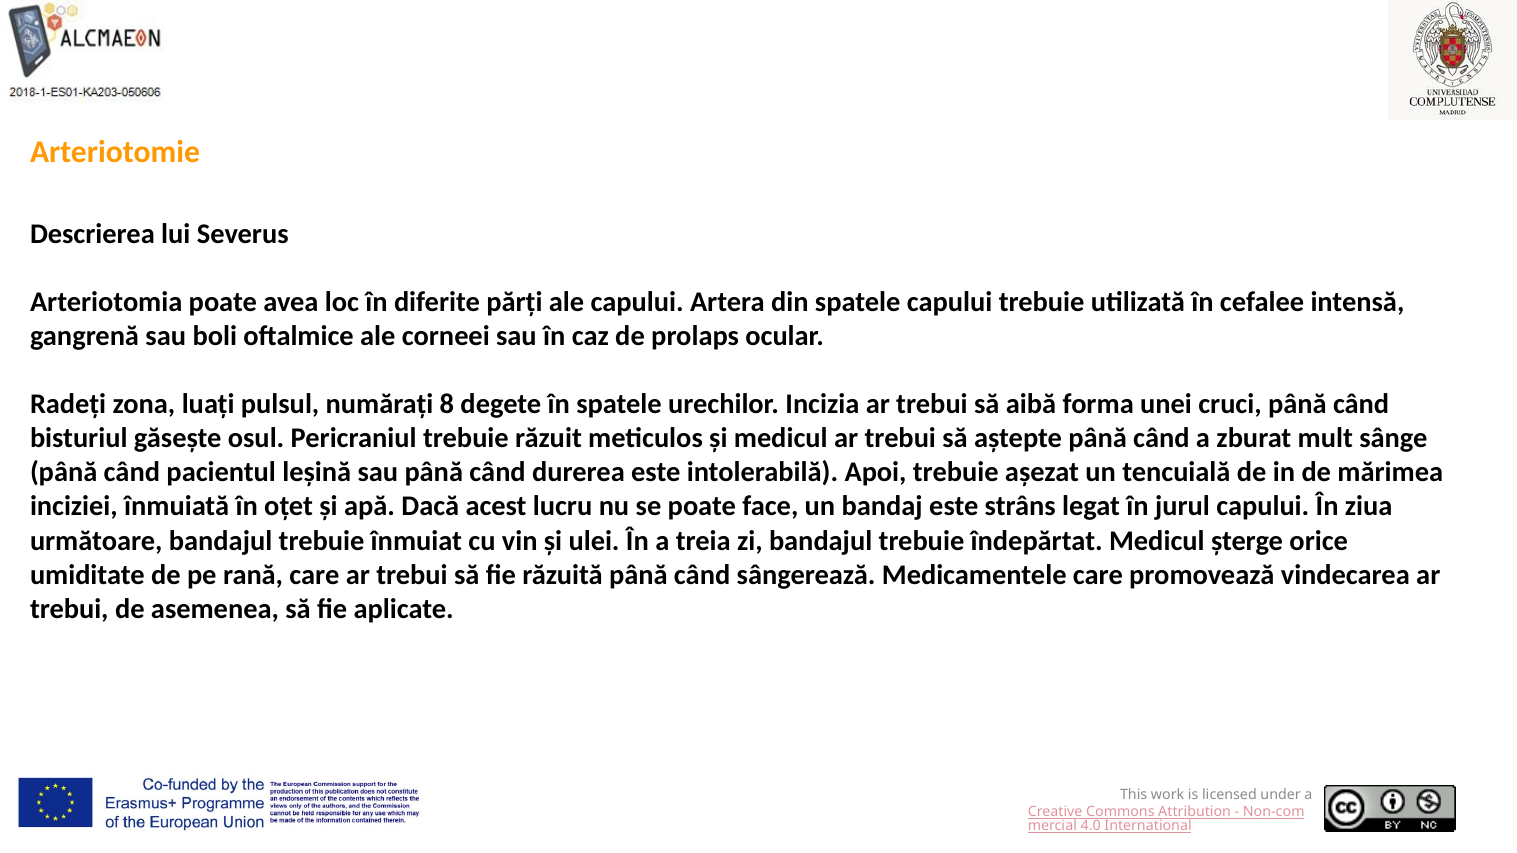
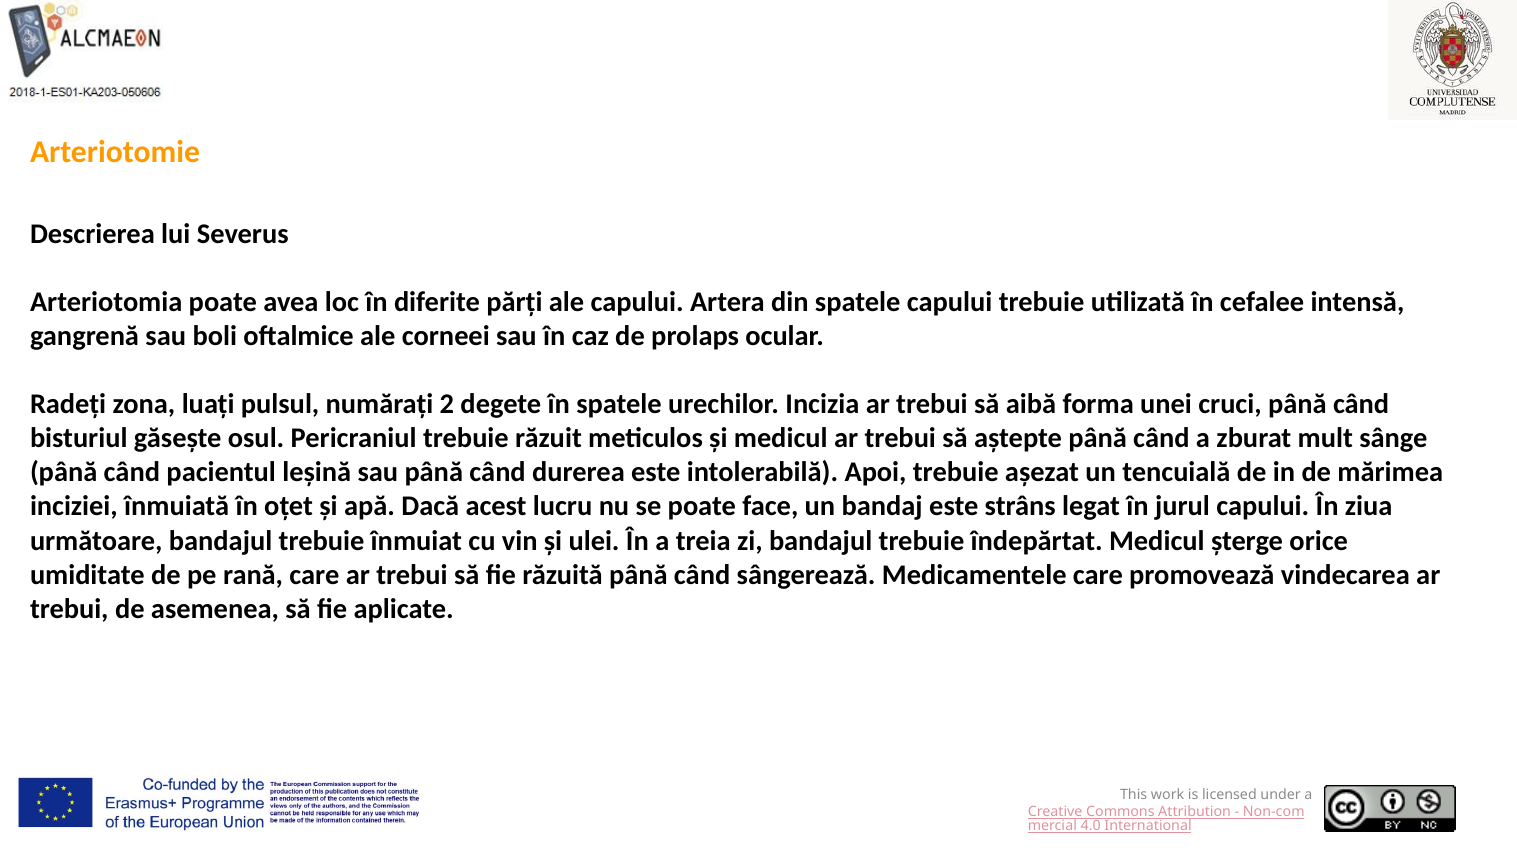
8: 8 -> 2 (447, 404)
